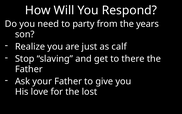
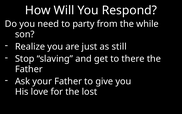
years: years -> while (147, 24)
calf: calf -> still (119, 46)
